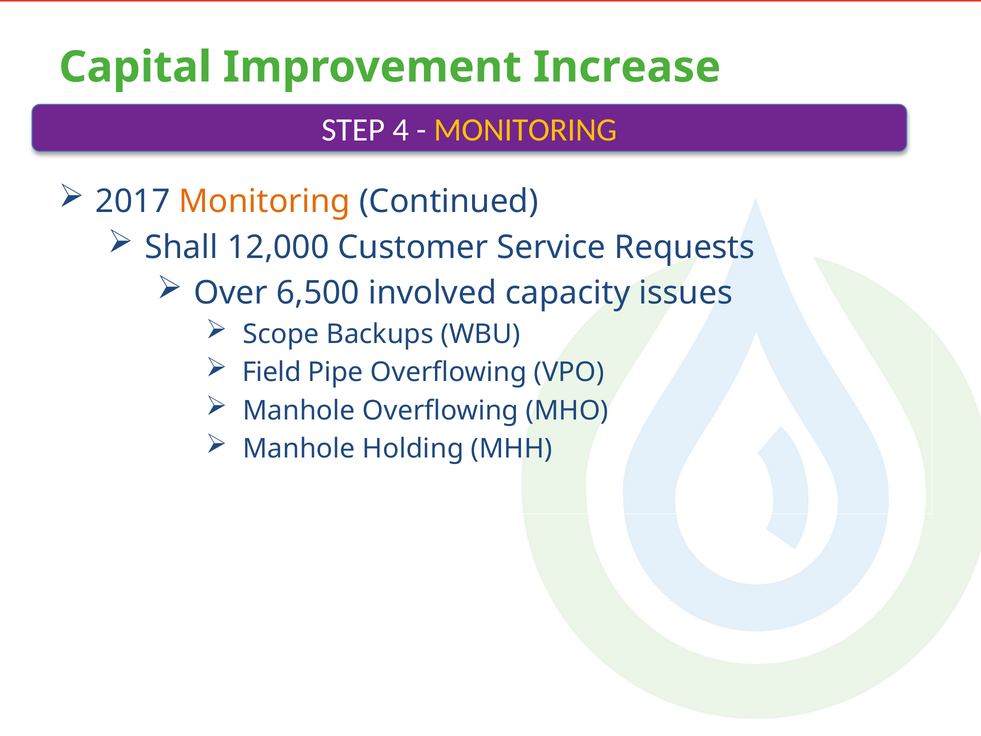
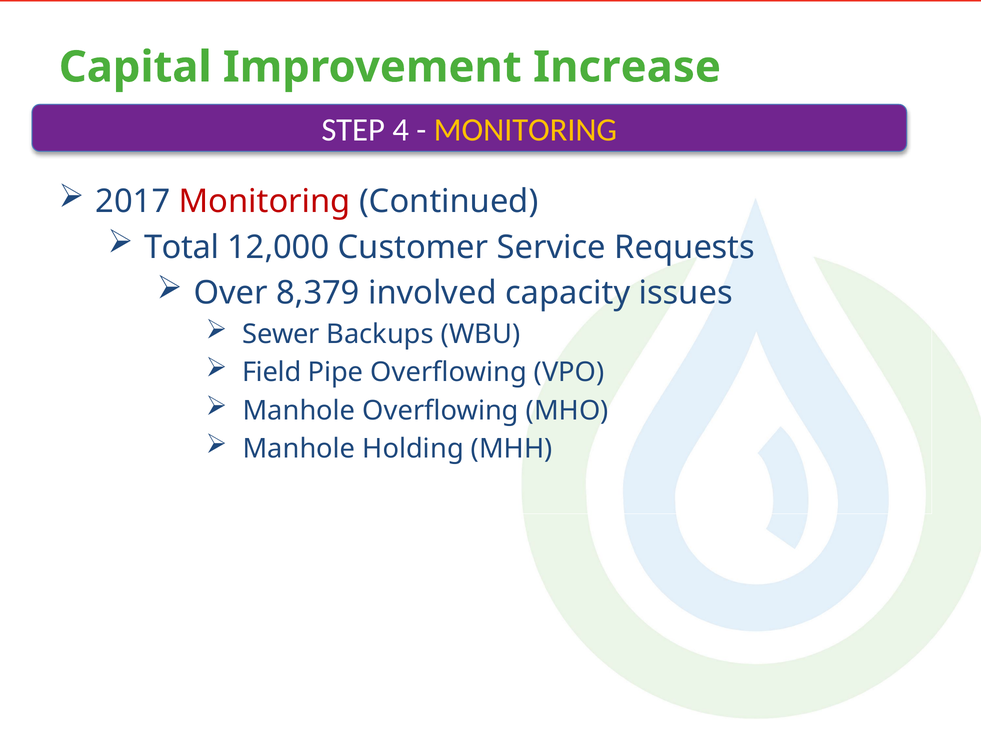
Monitoring colour: orange -> red (265, 202)
Shall: Shall -> Total (182, 247)
6,500: 6,500 -> 8,379 (318, 293)
Scope: Scope -> Sewer (281, 334)
